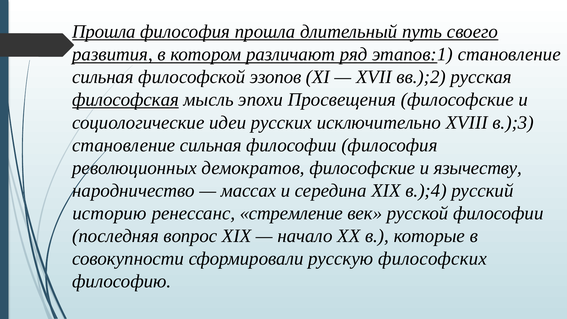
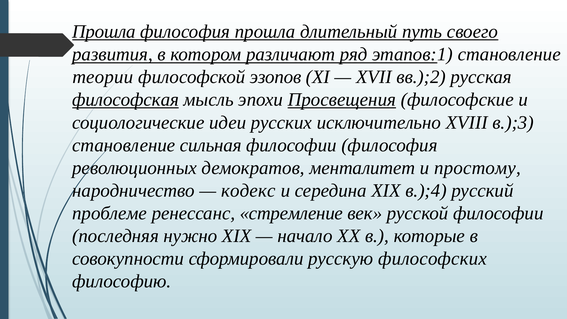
сильная: сильная -> теории (103, 77)
Просвещения underline: none -> present (342, 100)
демократов философские: философские -> менталитет (362, 168)
язычеству: язычеству -> простому (478, 168)
массах: массах -> кодекс (248, 190)
историю: историю -> проблеме (110, 213)
вопрос: вопрос -> нужно (190, 236)
